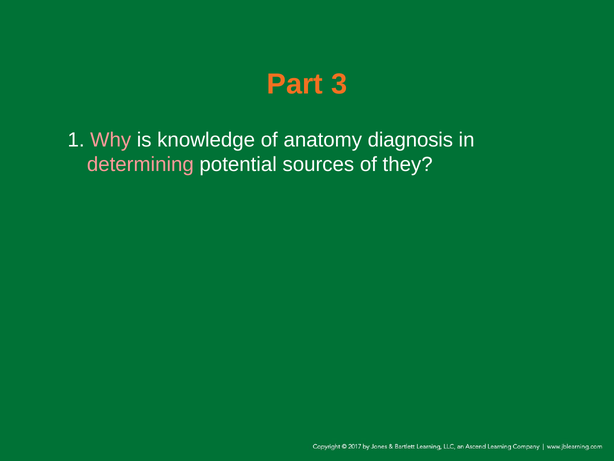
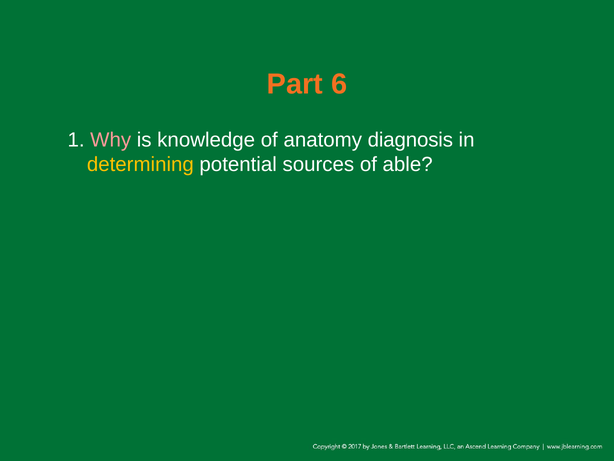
3: 3 -> 6 (339, 84)
determining colour: pink -> yellow (140, 164)
they: they -> able (408, 164)
